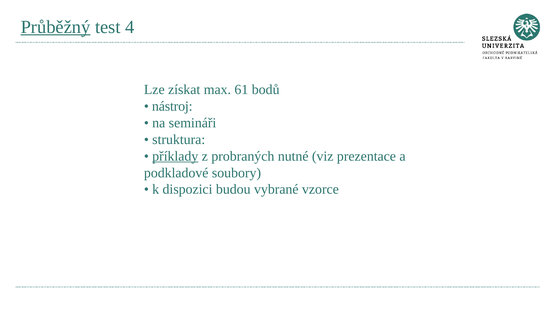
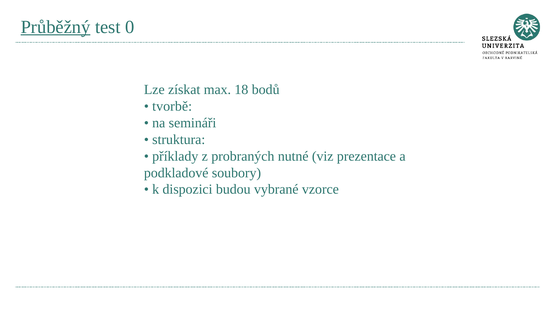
4: 4 -> 0 (130, 27)
61: 61 -> 18 (241, 89)
nástroj: nástroj -> tvorbě (172, 106)
příklady underline: present -> none (175, 156)
